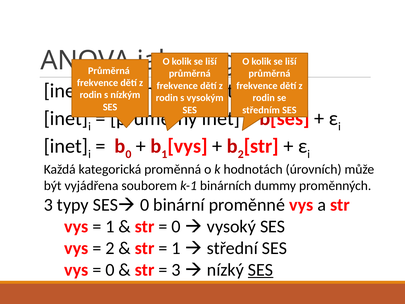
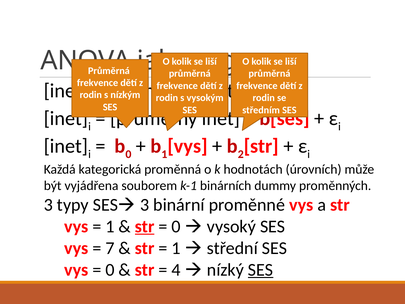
SES 0: 0 -> 3 (145, 205)
str underline: none -> present (145, 226)
2: 2 -> 7 (110, 248)
3: 3 -> 4 (176, 270)
